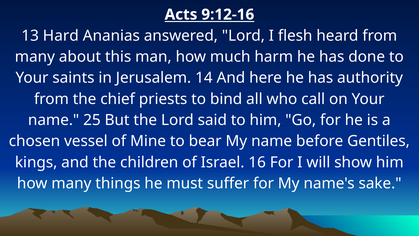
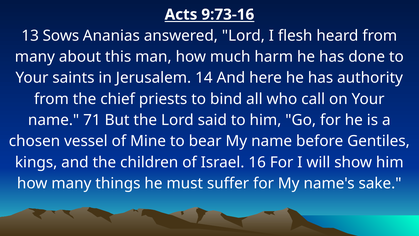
9:12-16: 9:12-16 -> 9:73-16 (228, 15)
Hard: Hard -> Sows (61, 36)
25: 25 -> 71 (92, 120)
